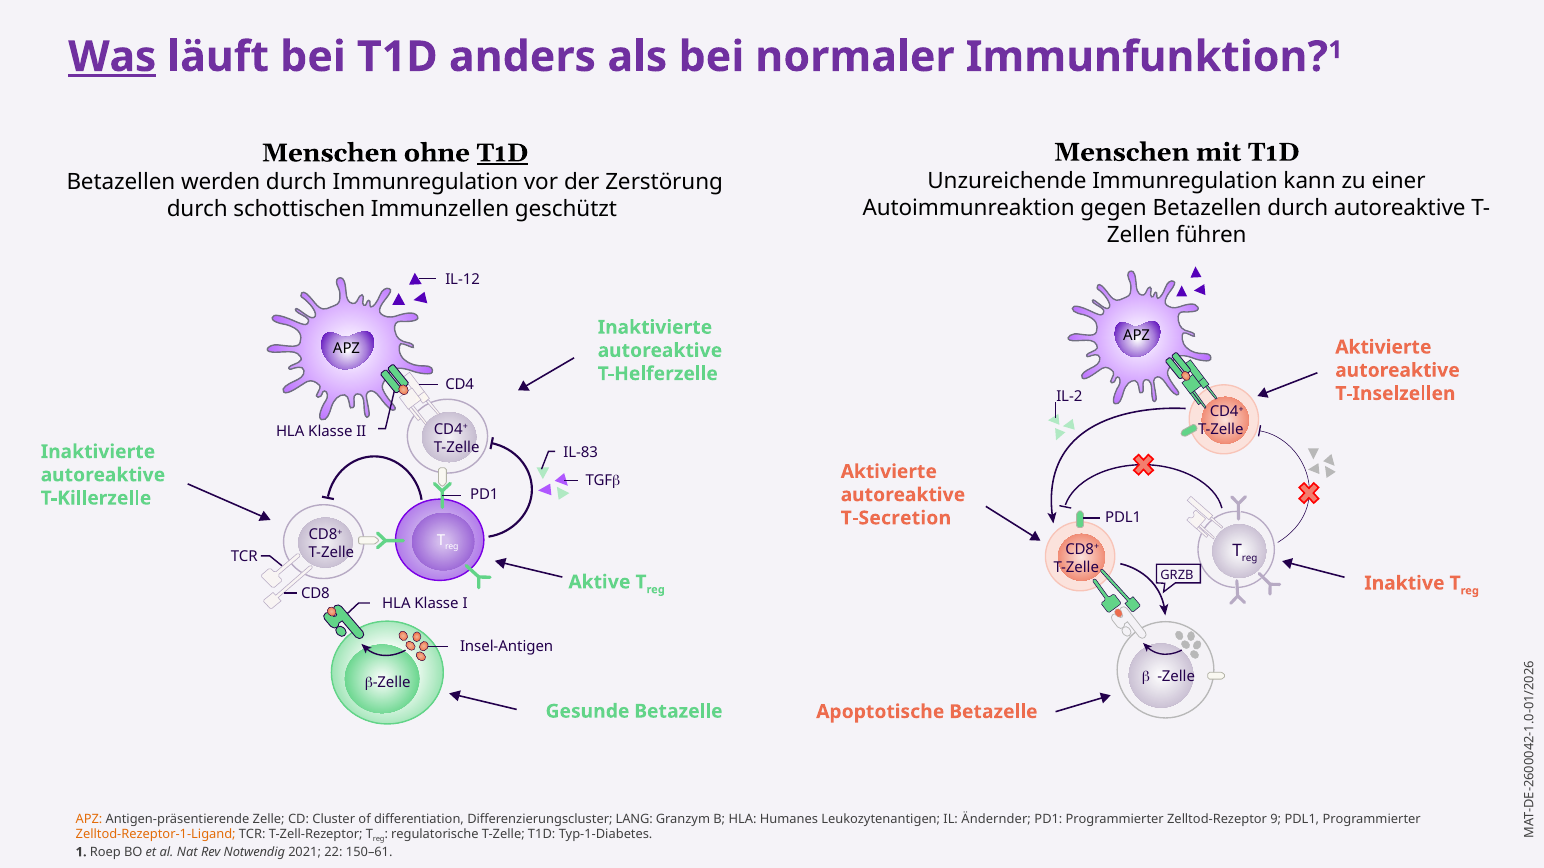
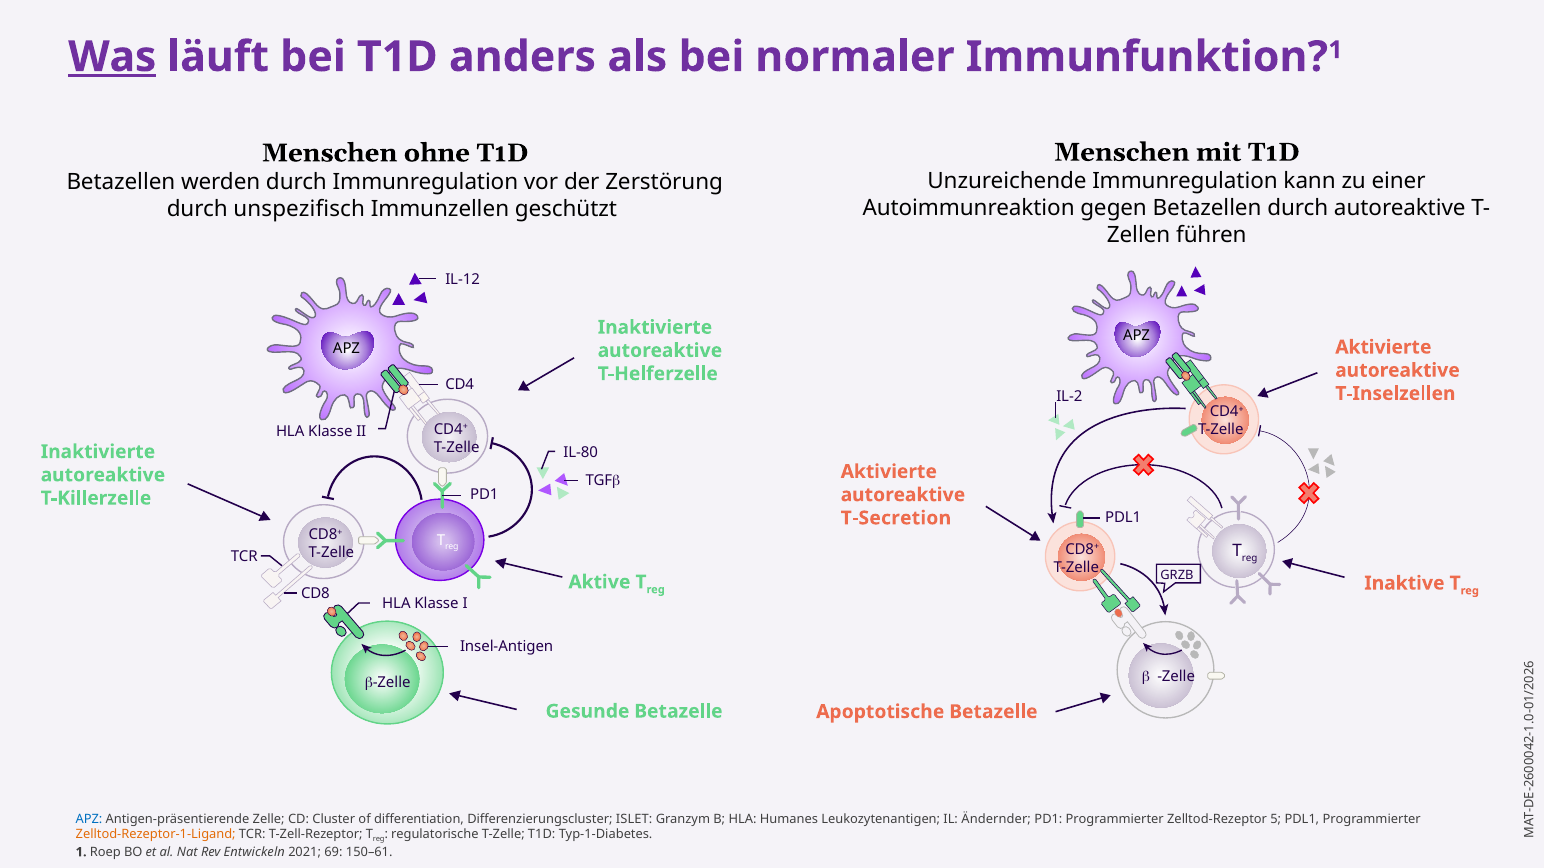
T1D underline: present -> none (502, 153)
schottischen: schottischen -> unspezifisch (299, 209)
IL-83: IL-83 -> IL-80 (581, 453)
APZ colour: orange -> blue (89, 820)
LANG: LANG -> ISLET (634, 820)
9: 9 -> 5 (1276, 820)
Notwendig: Notwendig -> Entwickeln (254, 853)
22: 22 -> 69 (333, 853)
